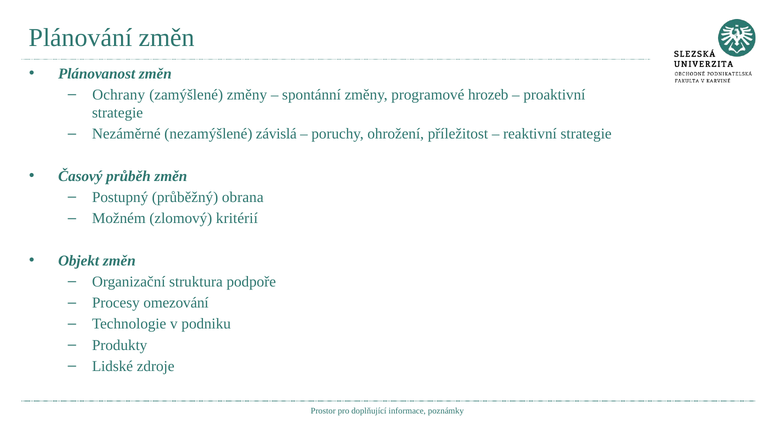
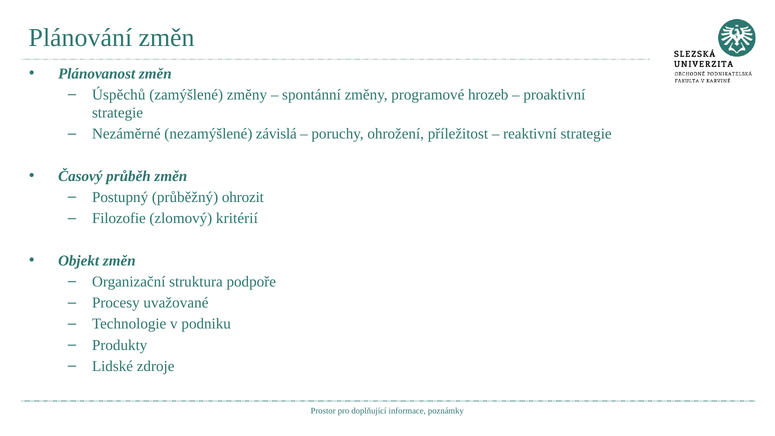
Ochrany: Ochrany -> Úspěchů (119, 95)
obrana: obrana -> ohrozit (243, 197)
Možném: Možném -> Filozofie (119, 218)
omezování: omezování -> uvažované (176, 303)
